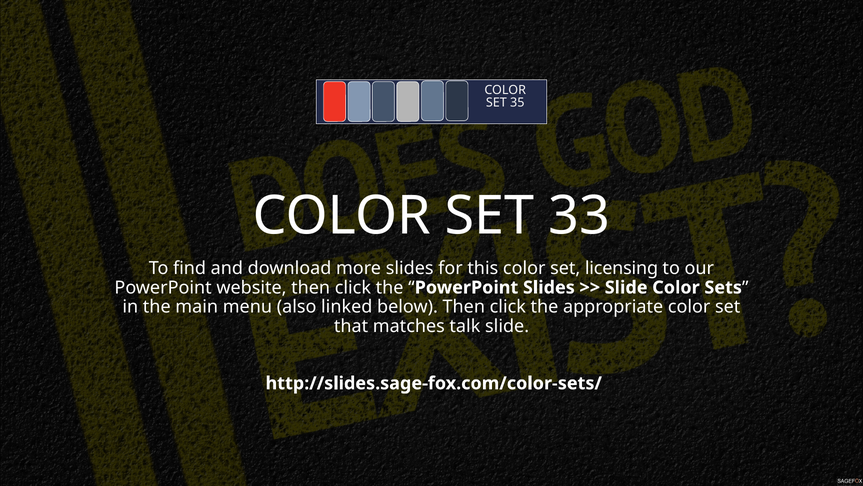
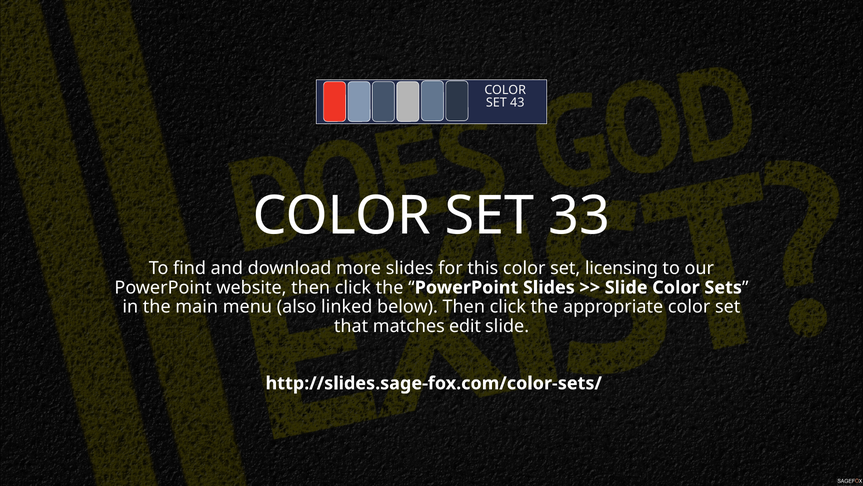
35: 35 -> 43 (517, 102)
talk: talk -> edit (465, 326)
